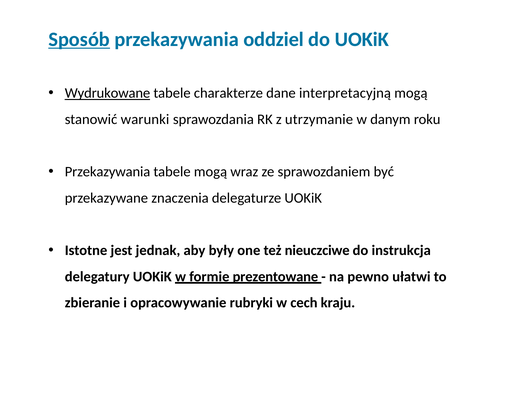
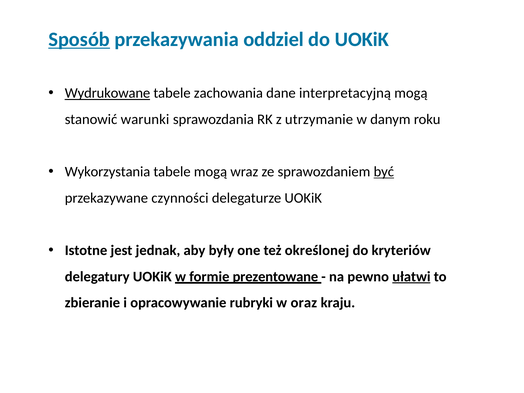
charakterze: charakterze -> zachowania (228, 93)
Przekazywania: Przekazywania -> Wykorzystania (108, 172)
być underline: none -> present (384, 172)
znaczenia: znaczenia -> czynności (180, 198)
nieuczciwe: nieuczciwe -> określonej (317, 250)
instrukcja: instrukcja -> kryteriów (401, 250)
ułatwi underline: none -> present (411, 277)
cech: cech -> oraz (304, 303)
